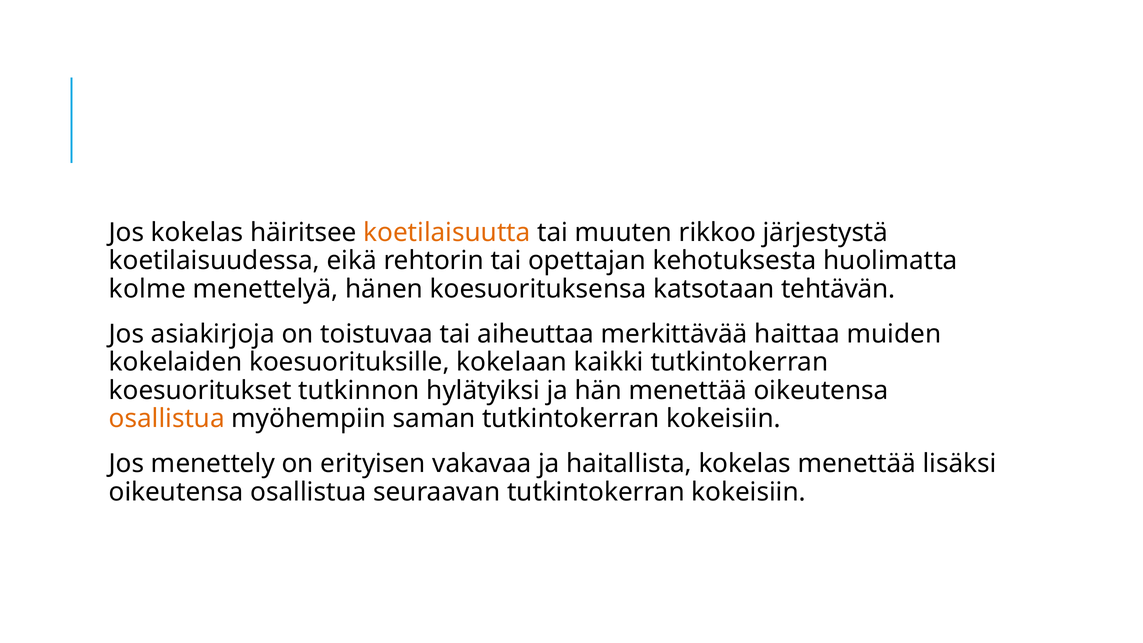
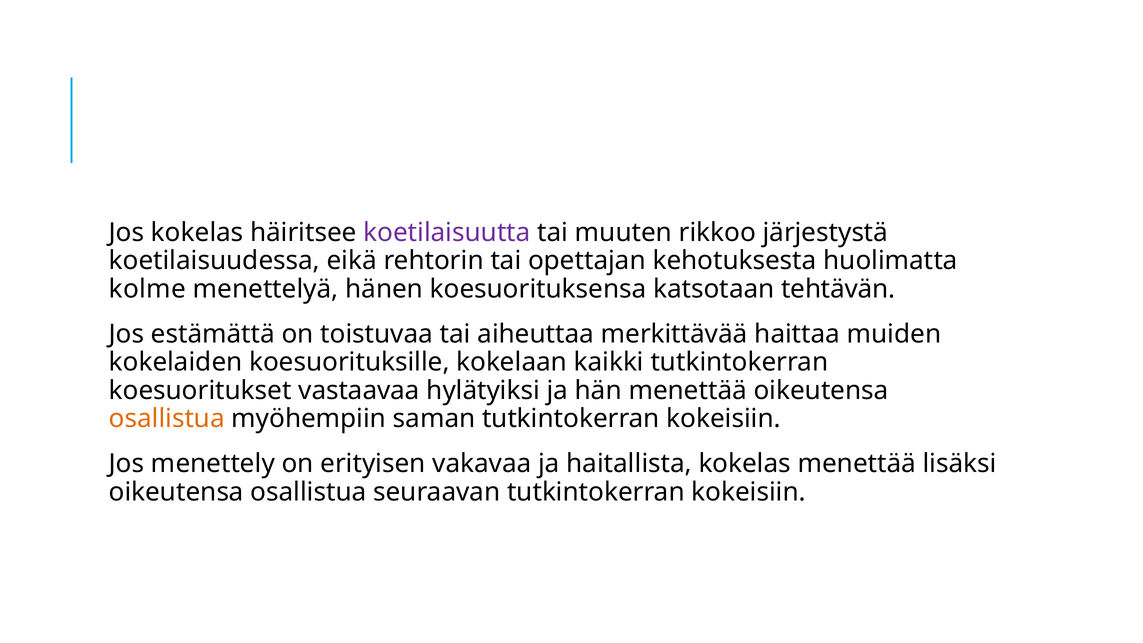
koetilaisuutta colour: orange -> purple (447, 233)
asiakirjoja: asiakirjoja -> estämättä (213, 334)
tutkinnon: tutkinnon -> vastaavaa (359, 390)
